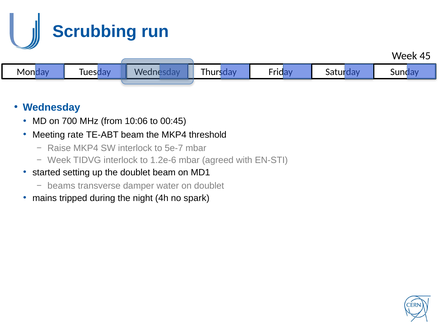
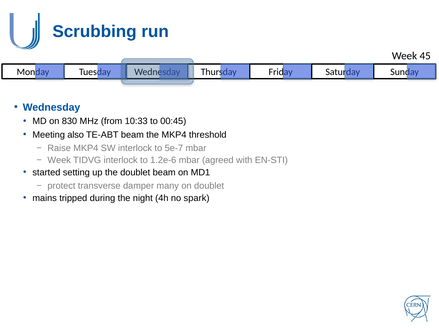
700: 700 -> 830 (69, 121)
10:06: 10:06 -> 10:33 (136, 121)
rate: rate -> also (76, 135)
beams: beams -> protect (61, 186)
water: water -> many (168, 186)
